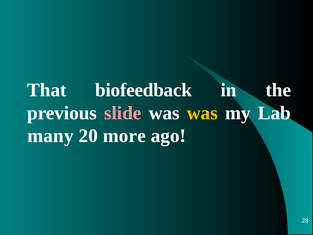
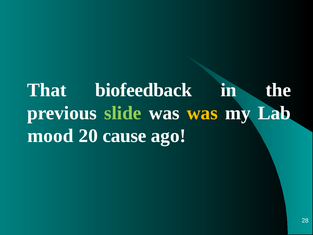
slide colour: pink -> light green (123, 113)
many: many -> mood (50, 136)
more: more -> cause (124, 136)
